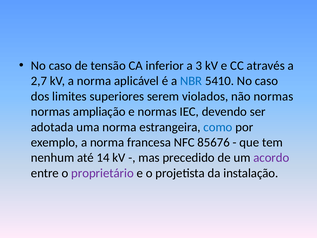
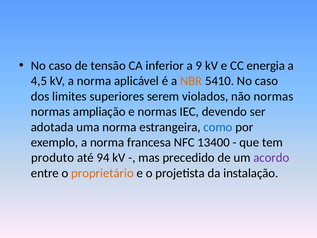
3: 3 -> 9 (199, 66)
através: através -> energia (266, 66)
2,7: 2,7 -> 4,5 (39, 81)
NBR colour: blue -> orange (191, 81)
85676: 85676 -> 13400 (214, 142)
nenhum: nenhum -> produto (53, 158)
14: 14 -> 94 (103, 158)
proprietário colour: purple -> orange (102, 173)
